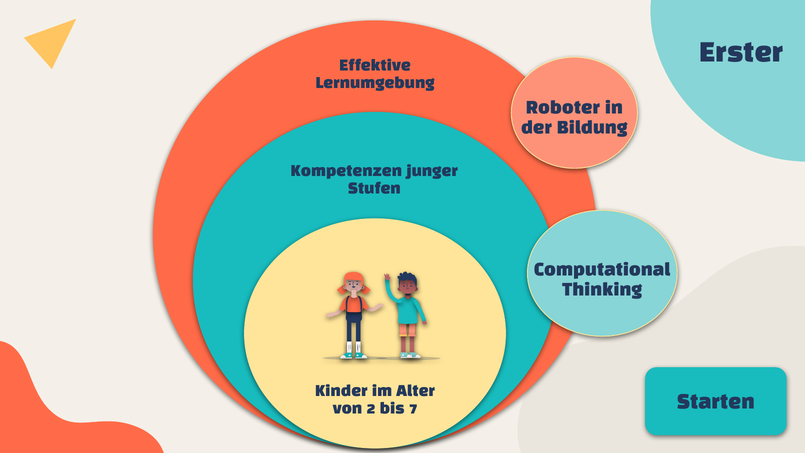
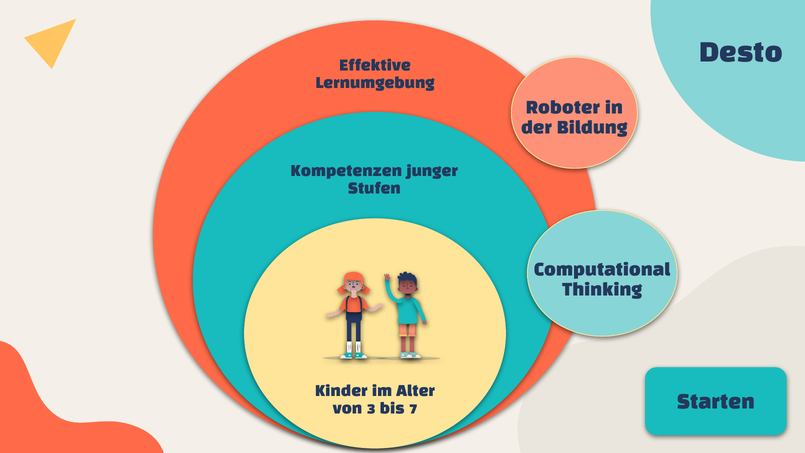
Erster: Erster -> Desto (741, 53)
2: 2 -> 3 (371, 409)
